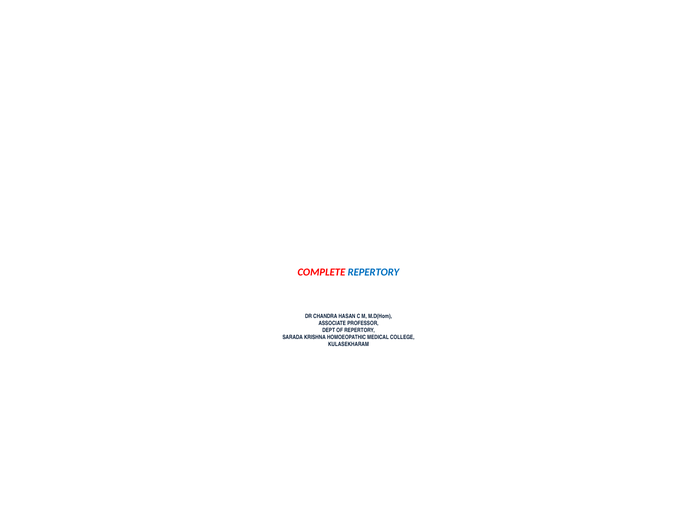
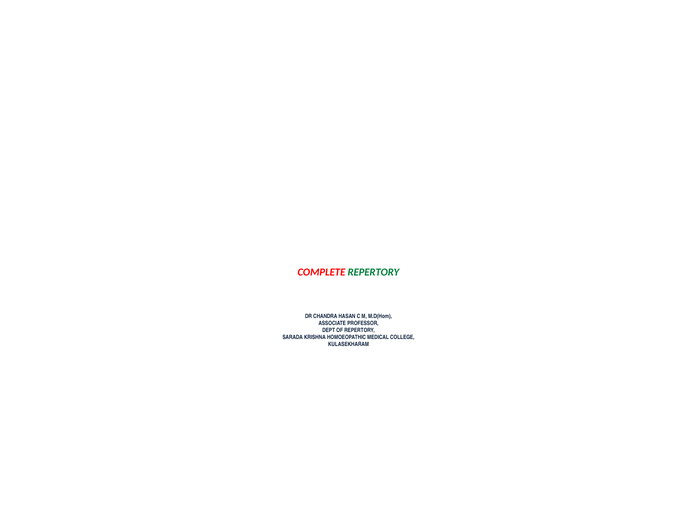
REPERTORY colour: blue -> green (373, 272)
